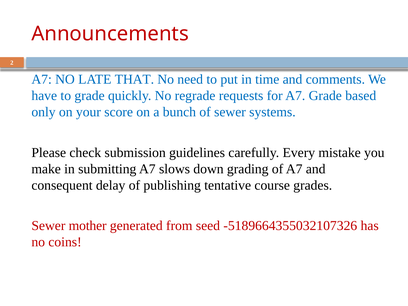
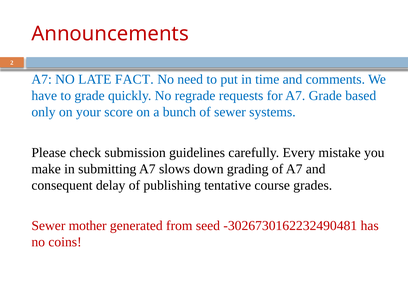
THAT: THAT -> FACT (134, 79)
-5189664355032107326: -5189664355032107326 -> -3026730162232490481 (290, 226)
